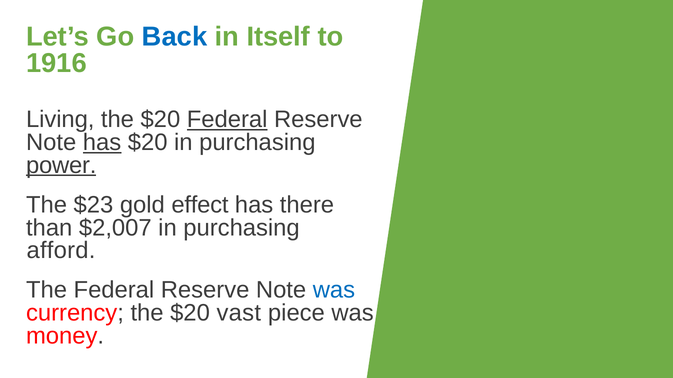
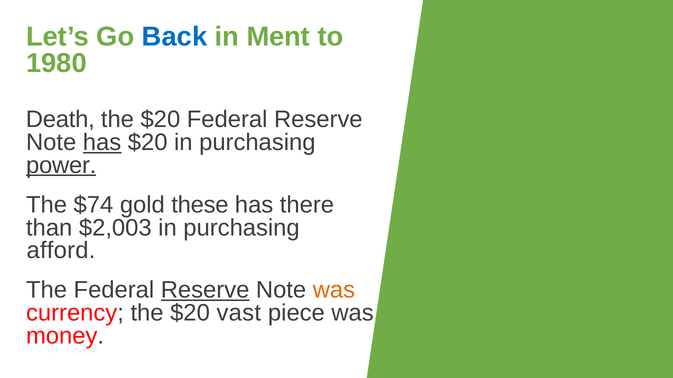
Itself: Itself -> Ment (278, 37)
1916: 1916 -> 1980 (56, 63)
Living: Living -> Death (60, 120)
Federal underline: present -> none (227, 120)
$23: $23 -> $74 (93, 205)
effect: effect -> these (200, 205)
$2,007: $2,007 -> $2,003 (115, 228)
Reserve underline: none -> present (205, 291)
was colour: blue -> orange (334, 291)
